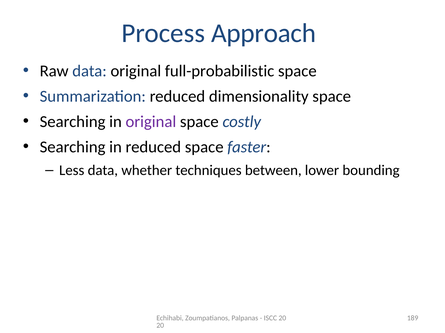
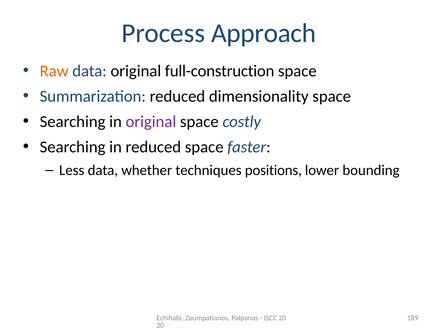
Raw colour: black -> orange (54, 71)
full-probabilistic: full-probabilistic -> full-construction (220, 71)
between: between -> positions (273, 171)
